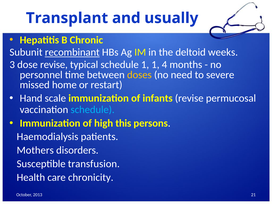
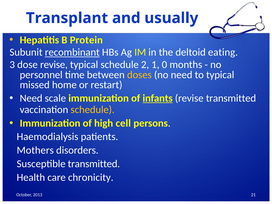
Chronic: Chronic -> Protein (86, 40)
weeks: weeks -> eating (223, 52)
schedule 1: 1 -> 2 (145, 65)
4: 4 -> 0 (164, 65)
to severe: severe -> typical (220, 75)
Hand: Hand -> Need (31, 98)
infants underline: none -> present (158, 98)
revise permucosal: permucosal -> transmitted (231, 98)
schedule colour: light blue -> yellow (93, 110)
this: this -> cell (123, 123)
Susceptible transfusion: transfusion -> transmitted (94, 164)
